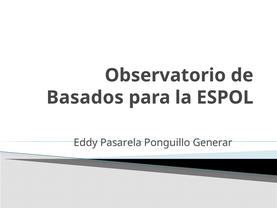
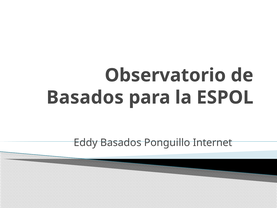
Eddy Pasarela: Pasarela -> Basados (121, 142)
Generar: Generar -> Internet (213, 142)
